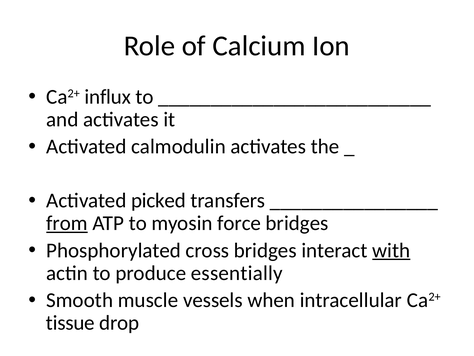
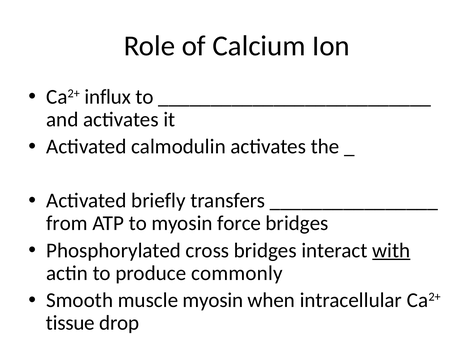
picked: picked -> briefly (158, 200)
from underline: present -> none (67, 223)
essentially: essentially -> commonly (237, 273)
muscle vessels: vessels -> myosin (213, 300)
